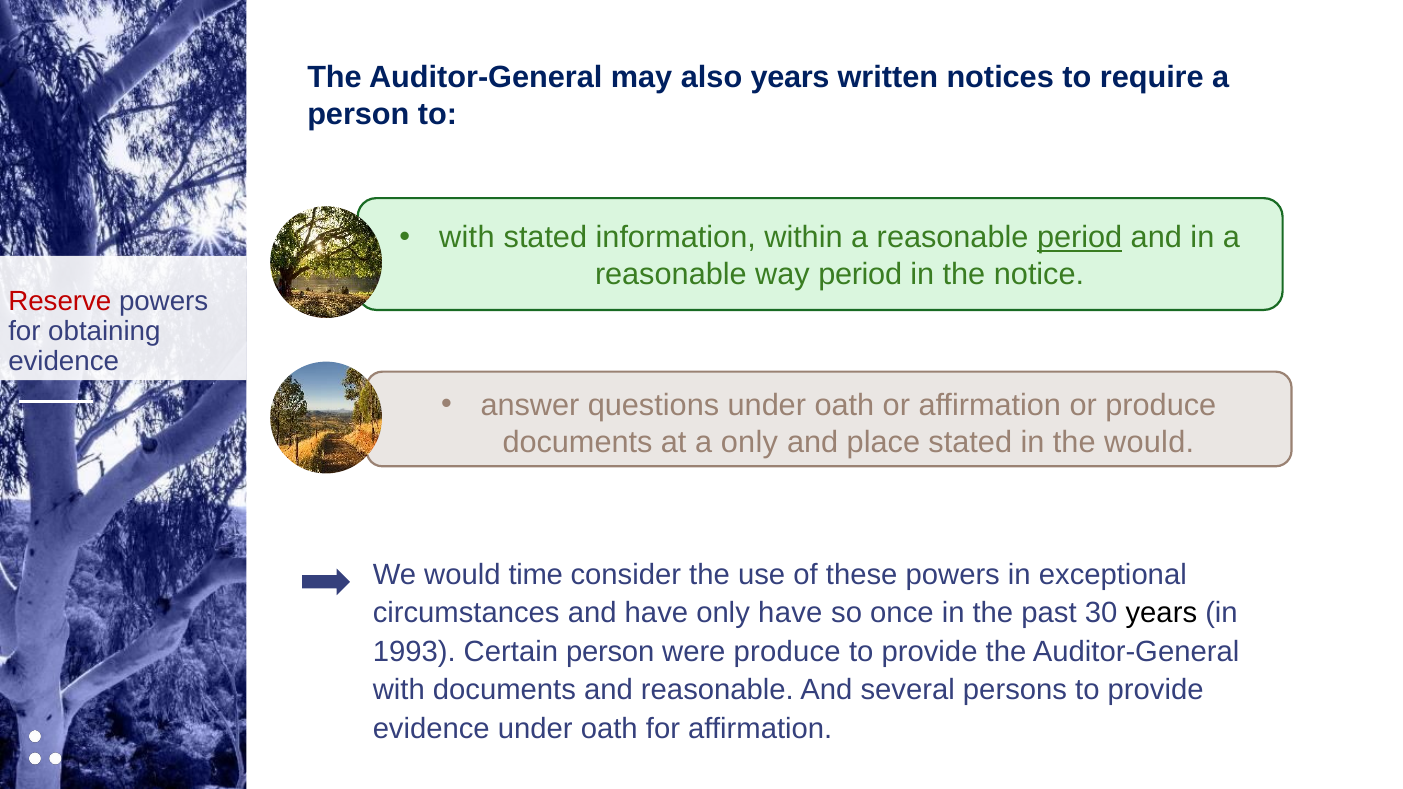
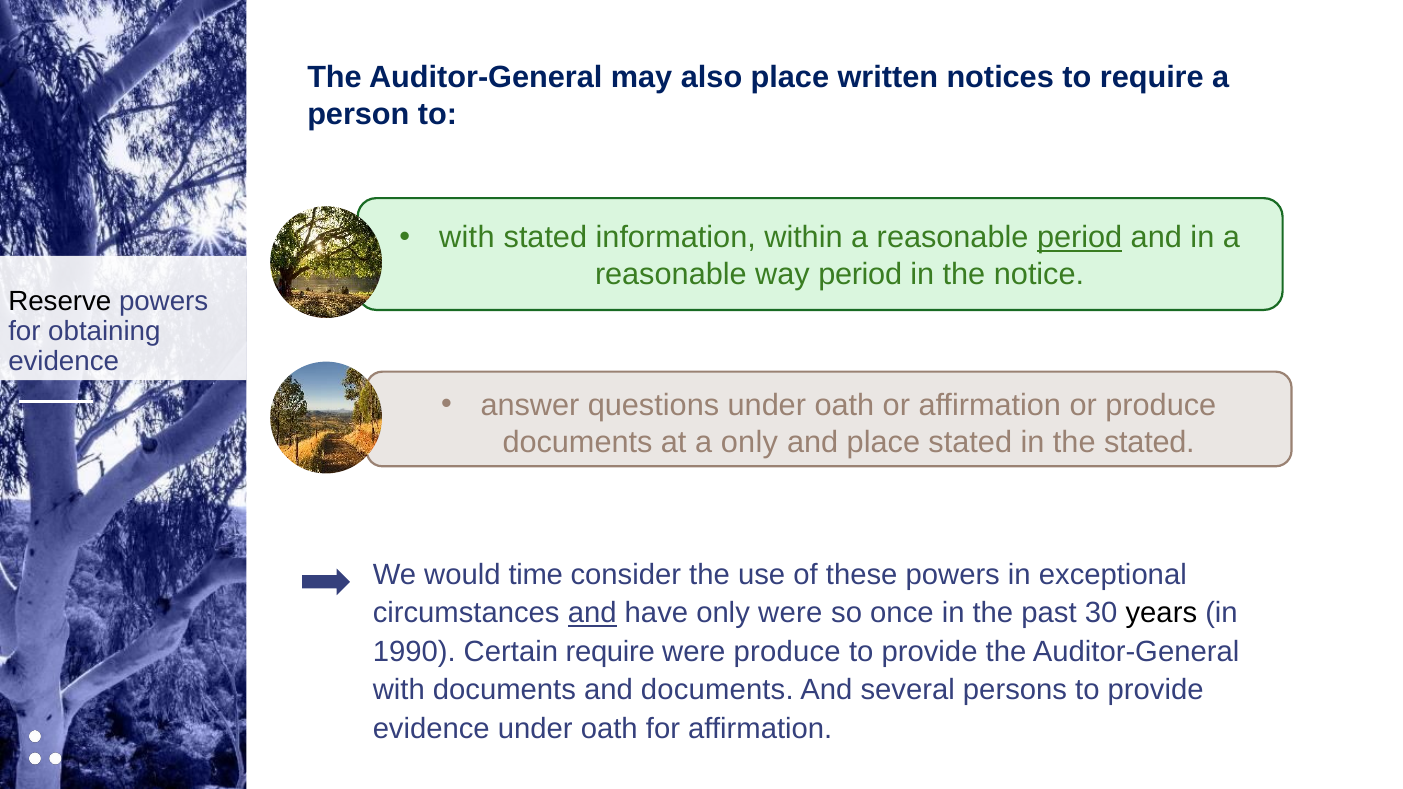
also years: years -> place (790, 77)
Reserve colour: red -> black (60, 301)
the would: would -> stated (1149, 442)
and underline: none -> present (592, 613)
only have: have -> were (790, 613)
1993: 1993 -> 1990 (414, 652)
Certain person: person -> require (610, 652)
and reasonable: reasonable -> documents (717, 690)
